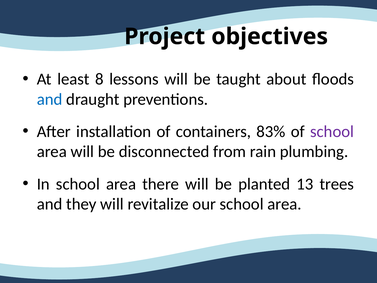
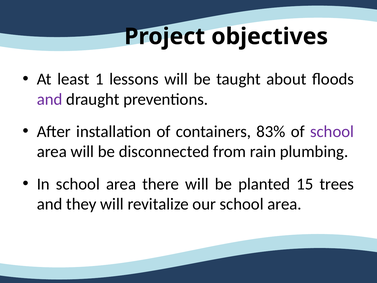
8: 8 -> 1 (99, 79)
and colour: blue -> purple (50, 99)
13: 13 -> 15 (305, 184)
